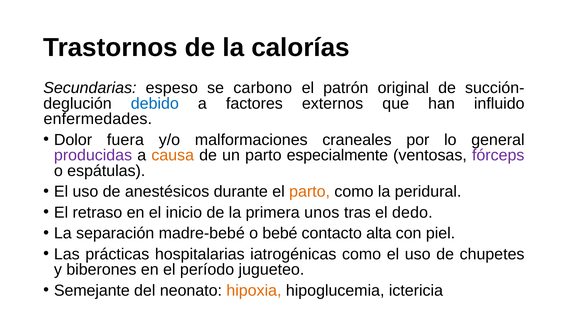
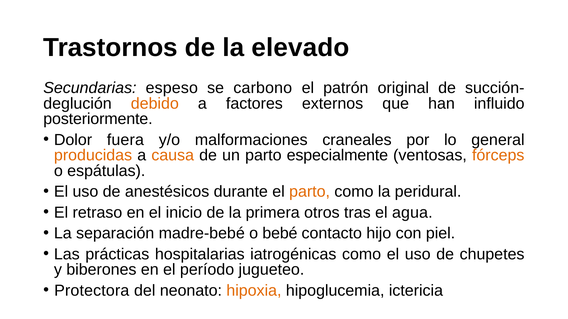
calorías: calorías -> elevado (300, 48)
debido colour: blue -> orange (155, 104)
enfermedades: enfermedades -> posteriormente (98, 119)
producidas colour: purple -> orange (93, 156)
fórceps colour: purple -> orange (498, 156)
unos: unos -> otros (322, 213)
dedo: dedo -> agua (412, 213)
alta: alta -> hijo (379, 234)
Semejante: Semejante -> Protectora (92, 291)
